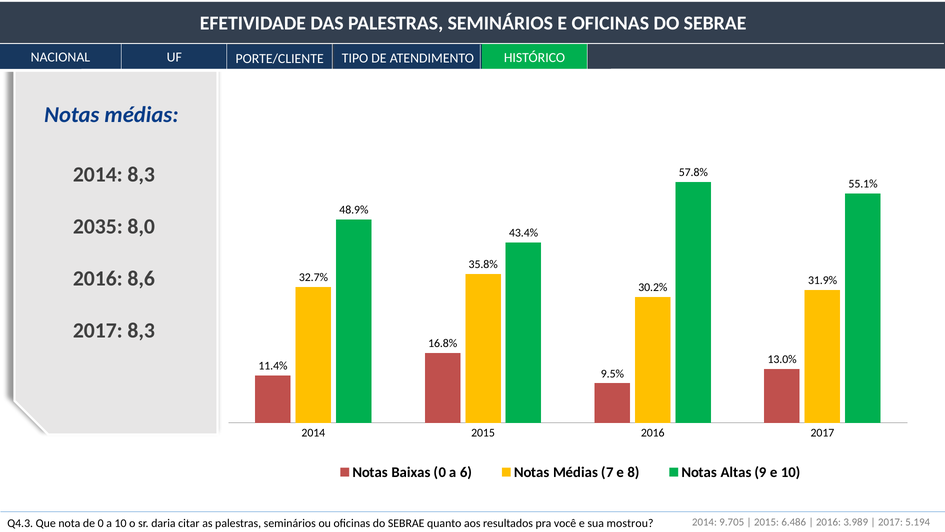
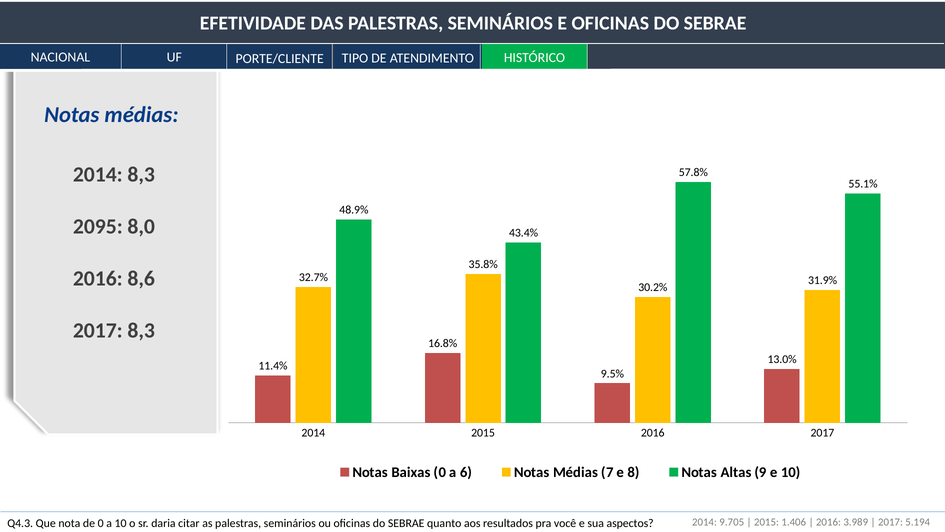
2035: 2035 -> 2095 (98, 226)
6.486: 6.486 -> 1.406 (794, 522)
mostrou: mostrou -> aspectos (630, 523)
